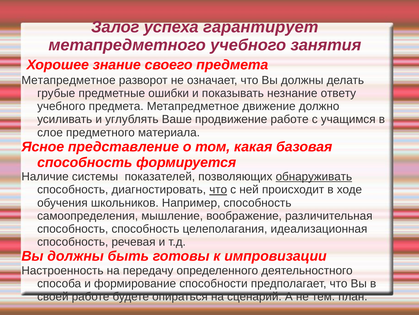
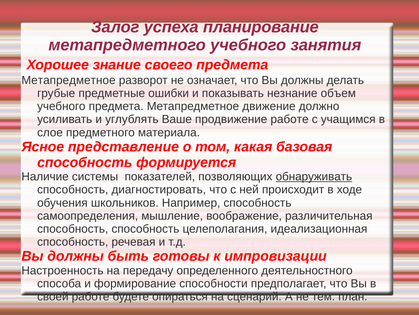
гарантирует: гарантирует -> планирование (261, 27)
ответу: ответу -> объем (338, 93)
что underline: present -> none (218, 189)
